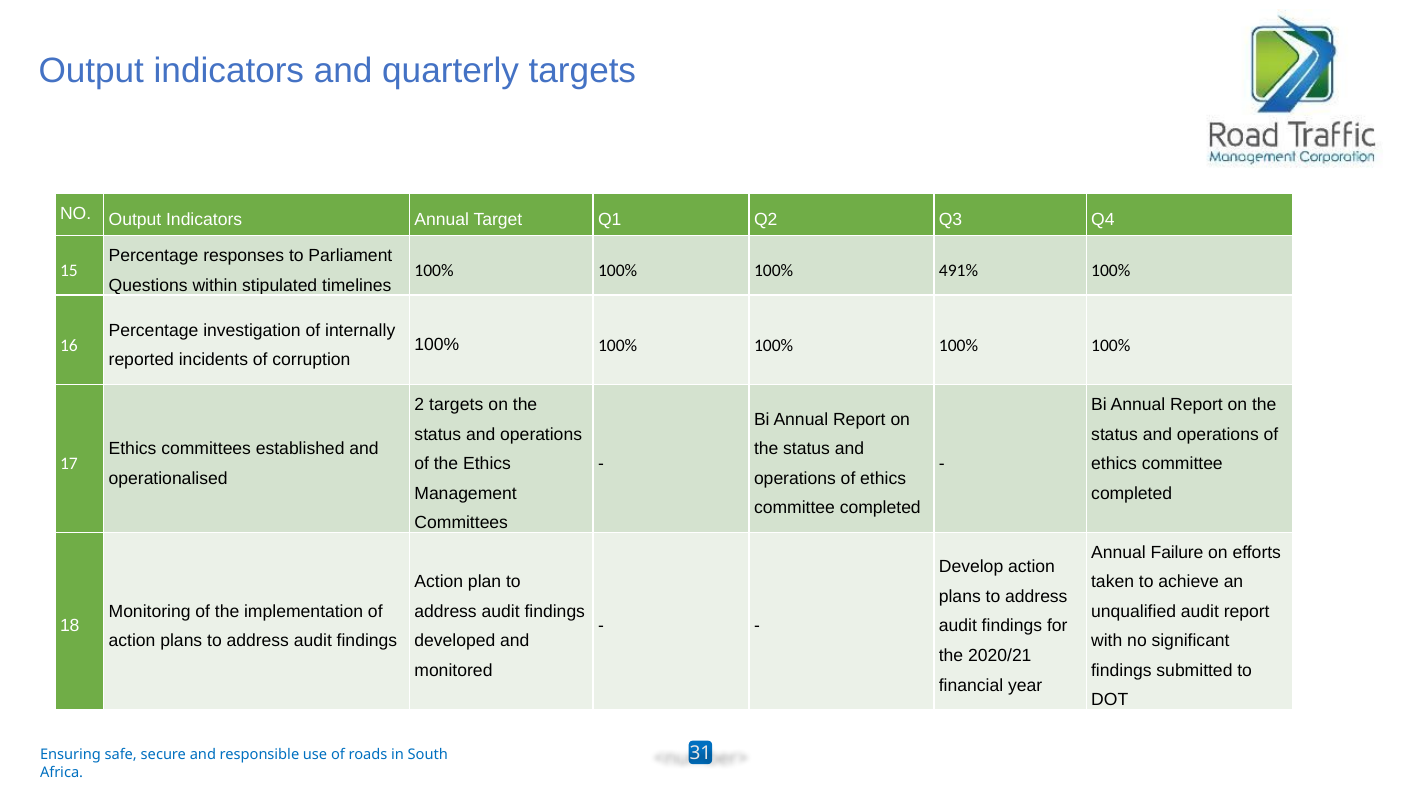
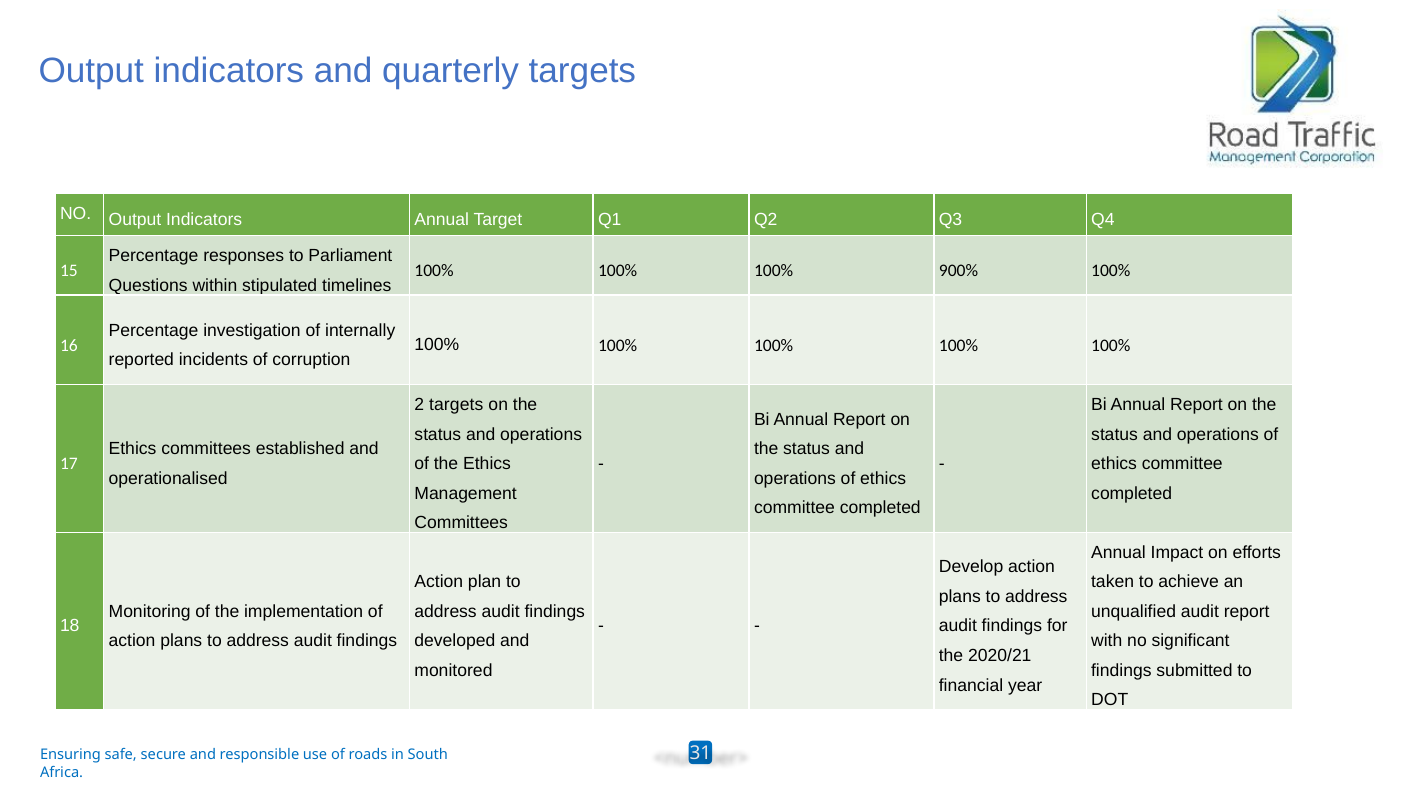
491%: 491% -> 900% (959, 271)
Failure: Failure -> Impact (1177, 552)
